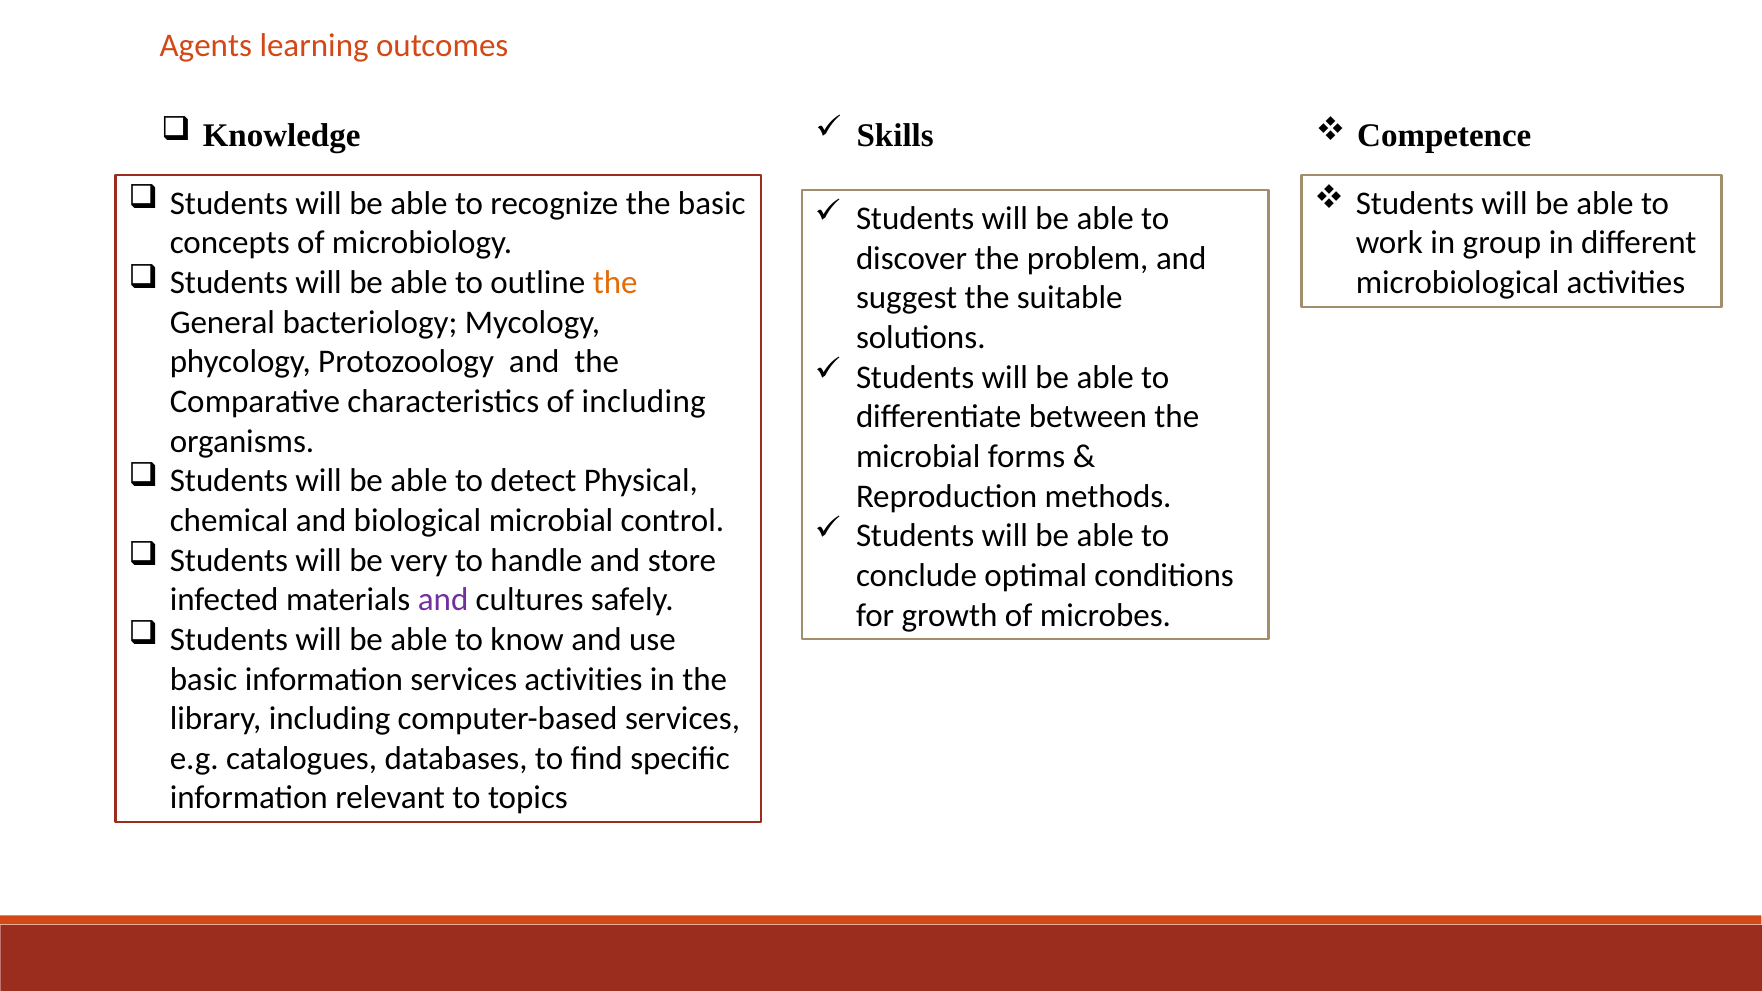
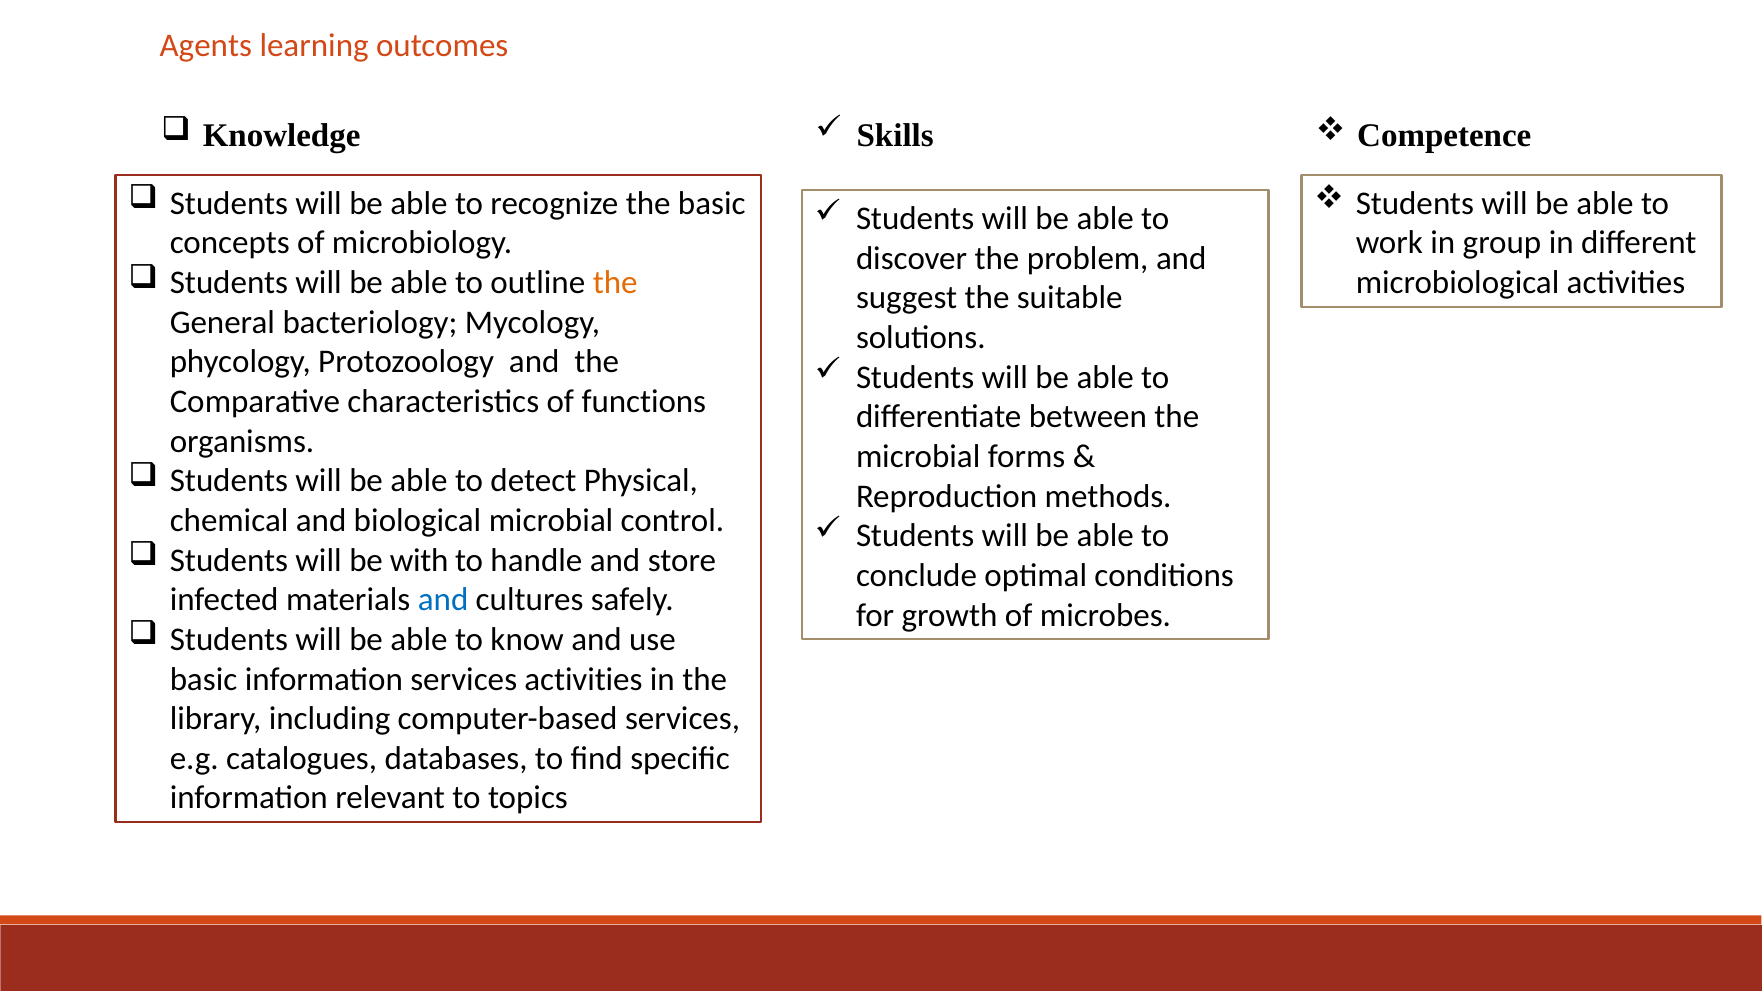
of including: including -> functions (644, 402)
very: very -> with (419, 560)
and colour: purple -> blue (443, 600)
